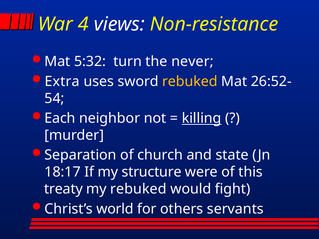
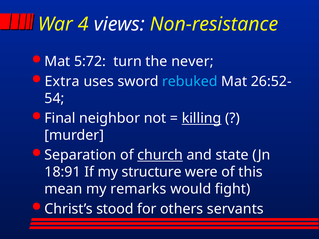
5:32: 5:32 -> 5:72 (90, 62)
rebuked colour: yellow -> light blue (190, 81)
Each: Each -> Final (60, 118)
church underline: none -> present (160, 155)
18:17: 18:17 -> 18:91 (63, 172)
treaty: treaty -> mean (63, 189)
my rebuked: rebuked -> remarks (138, 189)
world: world -> stood (115, 209)
